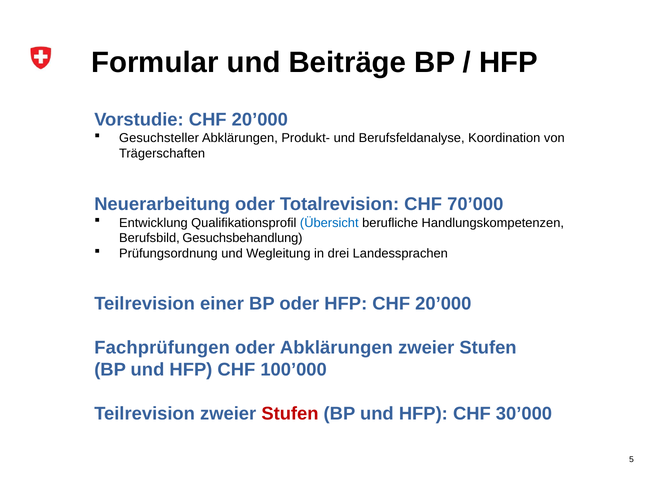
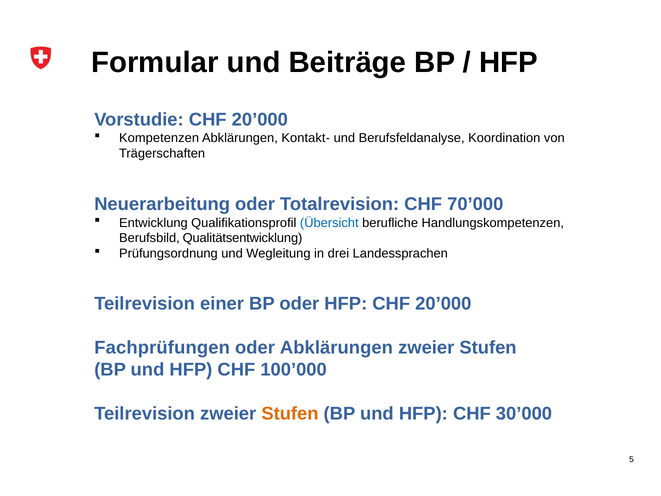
Gesuchsteller: Gesuchsteller -> Kompetenzen (159, 138)
Produkt-: Produkt- -> Kontakt- (306, 138)
Gesuchsbehandlung: Gesuchsbehandlung -> Qualitätsentwicklung (242, 238)
Stufen colour: red -> orange (290, 414)
